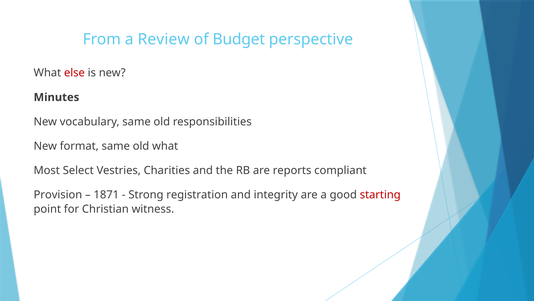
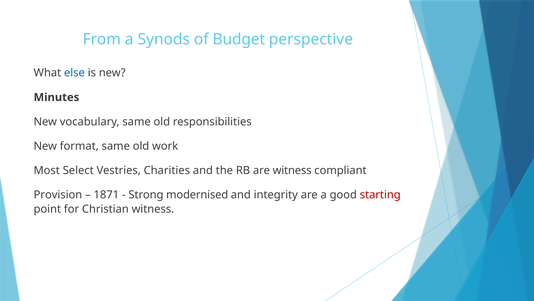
Review: Review -> Synods (164, 39)
else colour: red -> blue (74, 73)
old what: what -> work (165, 146)
are reports: reports -> witness (292, 170)
registration: registration -> modernised (197, 194)
